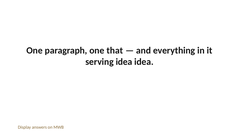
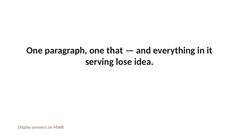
serving idea: idea -> lose (124, 62)
